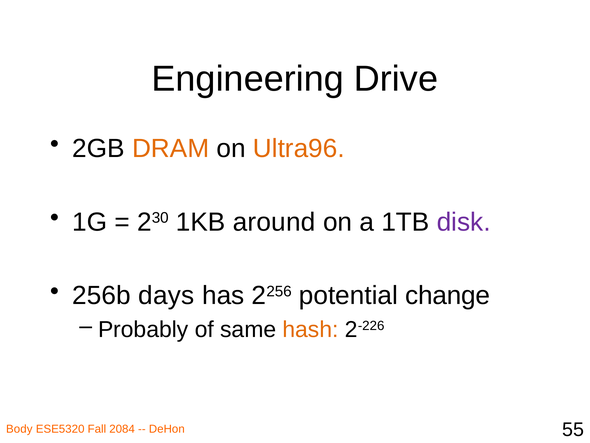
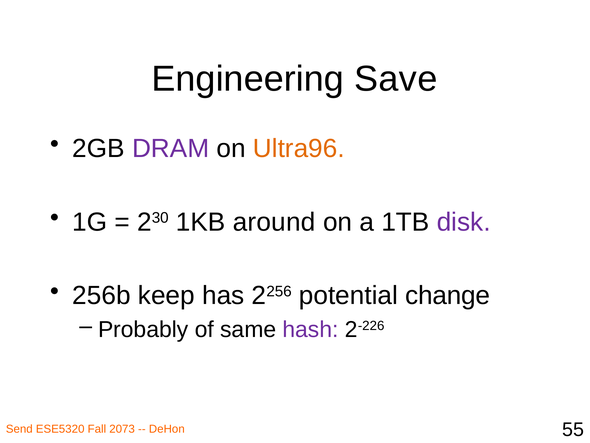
Drive: Drive -> Save (396, 79)
DRAM colour: orange -> purple (171, 148)
days: days -> keep (166, 295)
hash colour: orange -> purple (311, 329)
Body: Body -> Send (19, 429)
2084: 2084 -> 2073 (122, 429)
